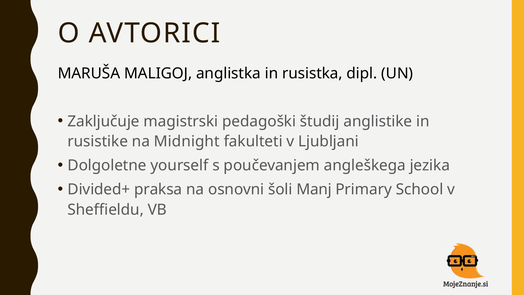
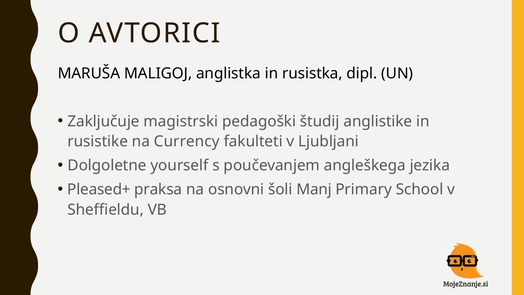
Midnight: Midnight -> Currency (187, 141)
Divided+: Divided+ -> Pleased+ (99, 189)
